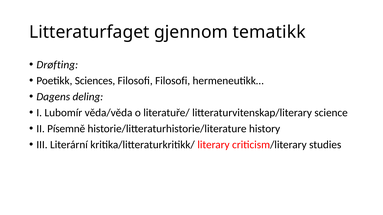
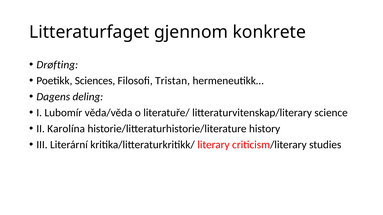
tematikk: tematikk -> konkrete (269, 32)
Filosofi Filosofi: Filosofi -> Tristan (173, 81)
Písemně: Písemně -> Karolína (66, 129)
